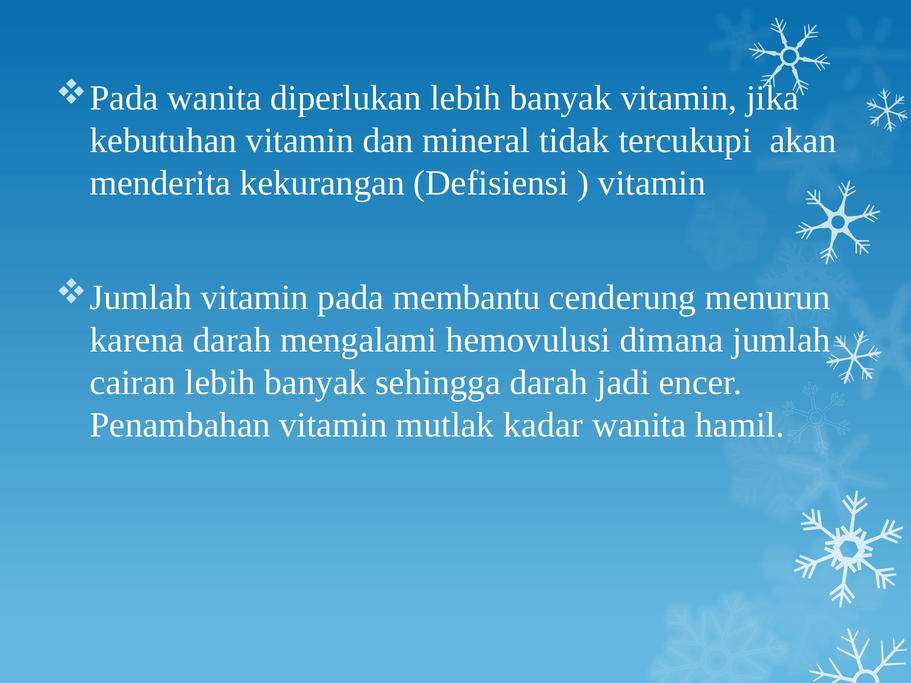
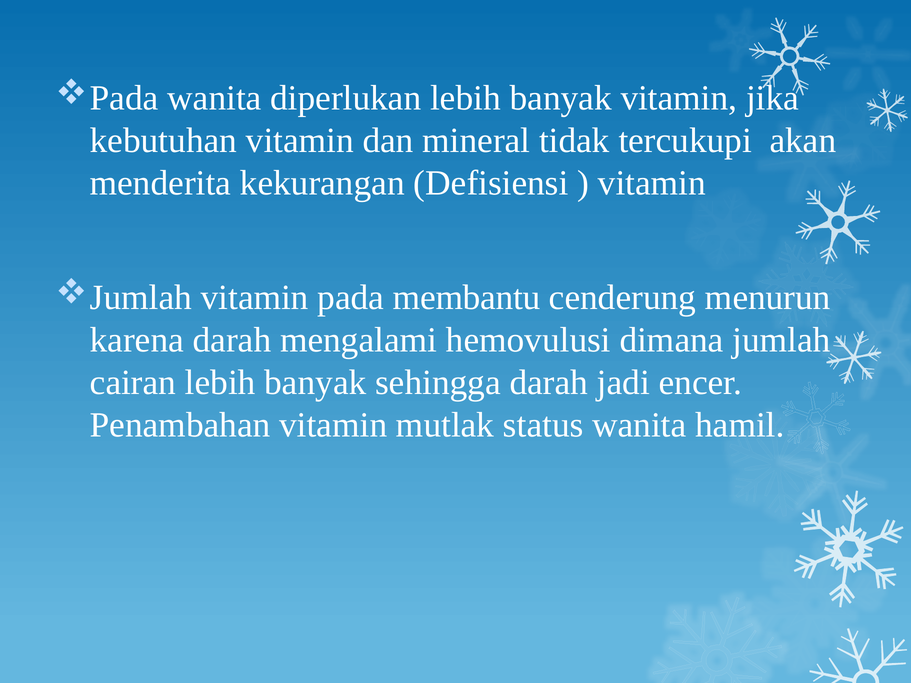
kadar: kadar -> status (543, 425)
